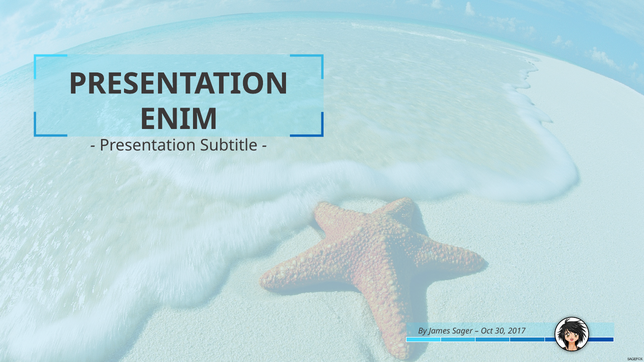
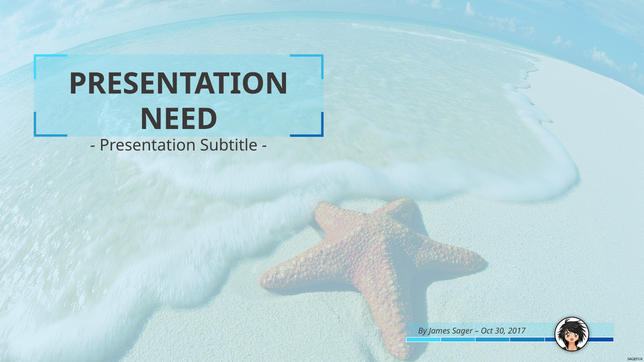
ENIM: ENIM -> NEED (179, 119)
